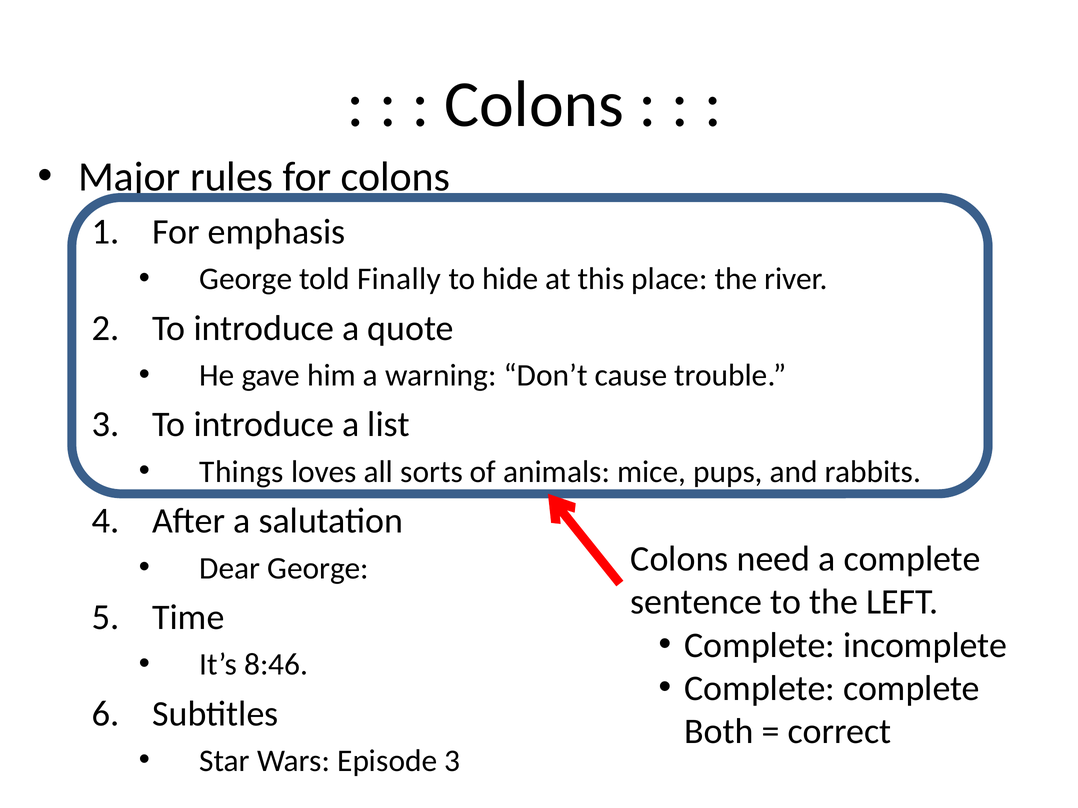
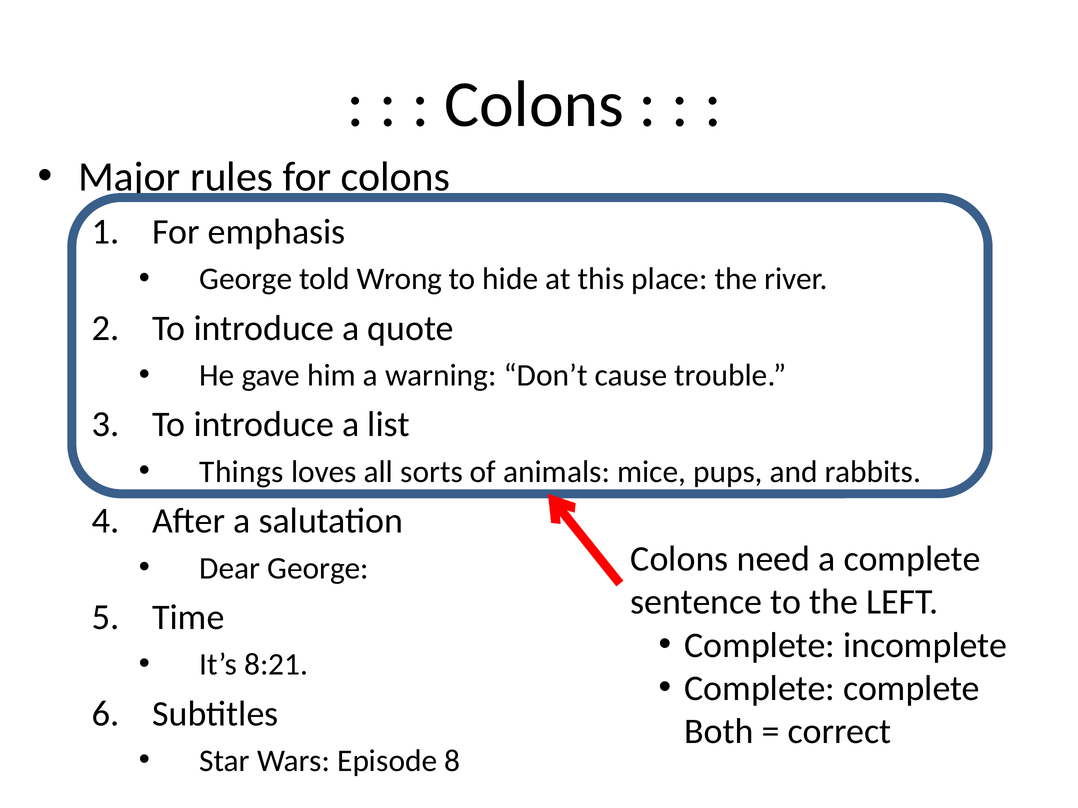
Finally: Finally -> Wrong (399, 279)
8:46: 8:46 -> 8:21 (276, 665)
Episode 3: 3 -> 8 (452, 761)
